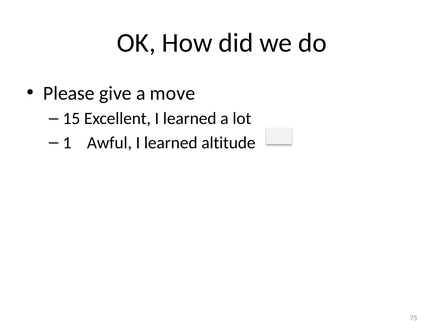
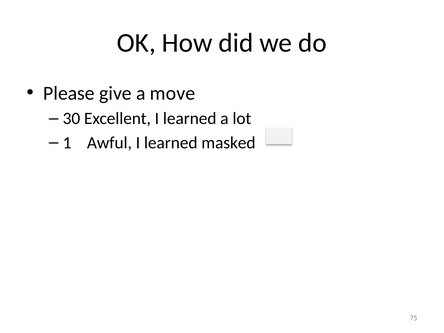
15: 15 -> 30 (71, 119)
altitude: altitude -> masked (228, 143)
